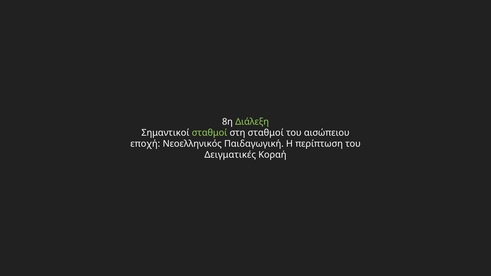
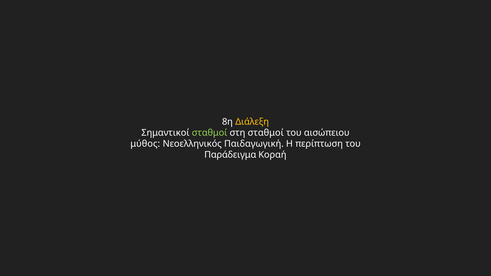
Διάλεξη colour: light green -> yellow (252, 122)
εποχή: εποχή -> μύθος (145, 144)
Δειγματικές: Δειγματικές -> Παράδειγμα (230, 155)
